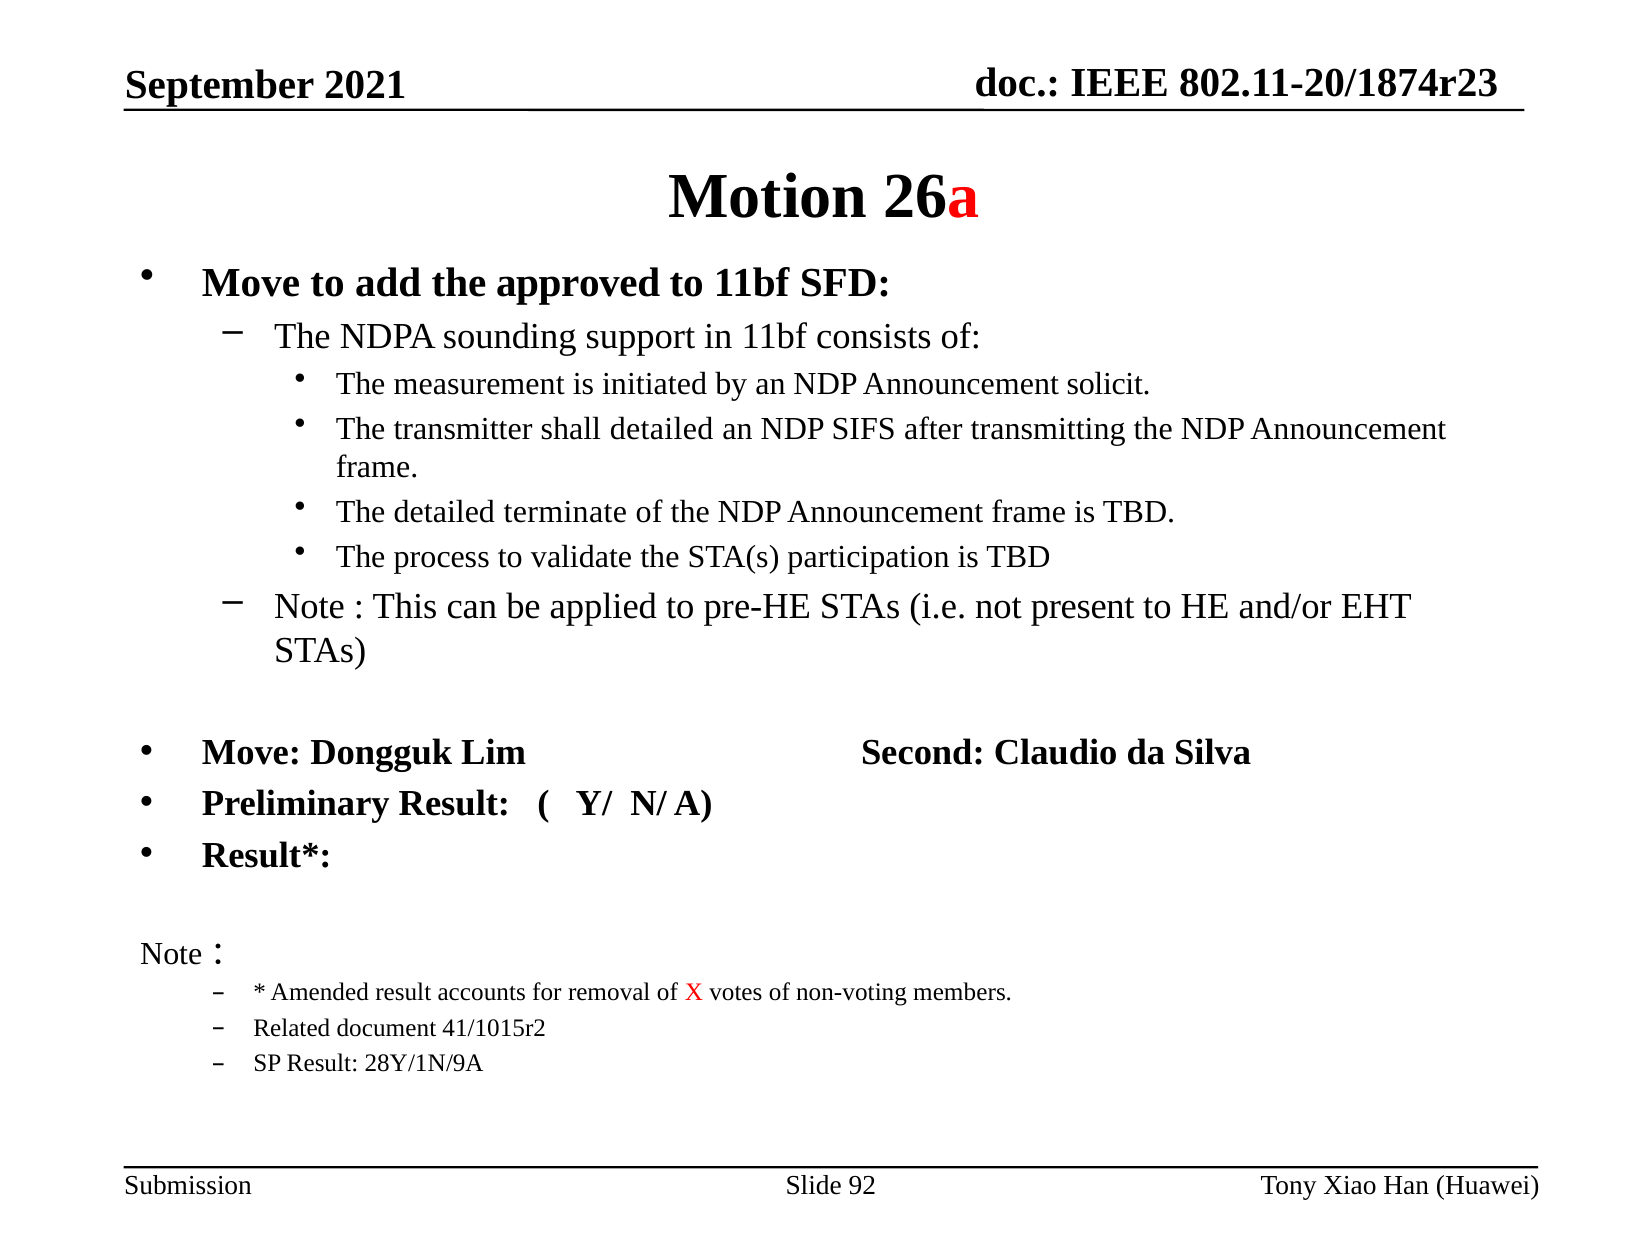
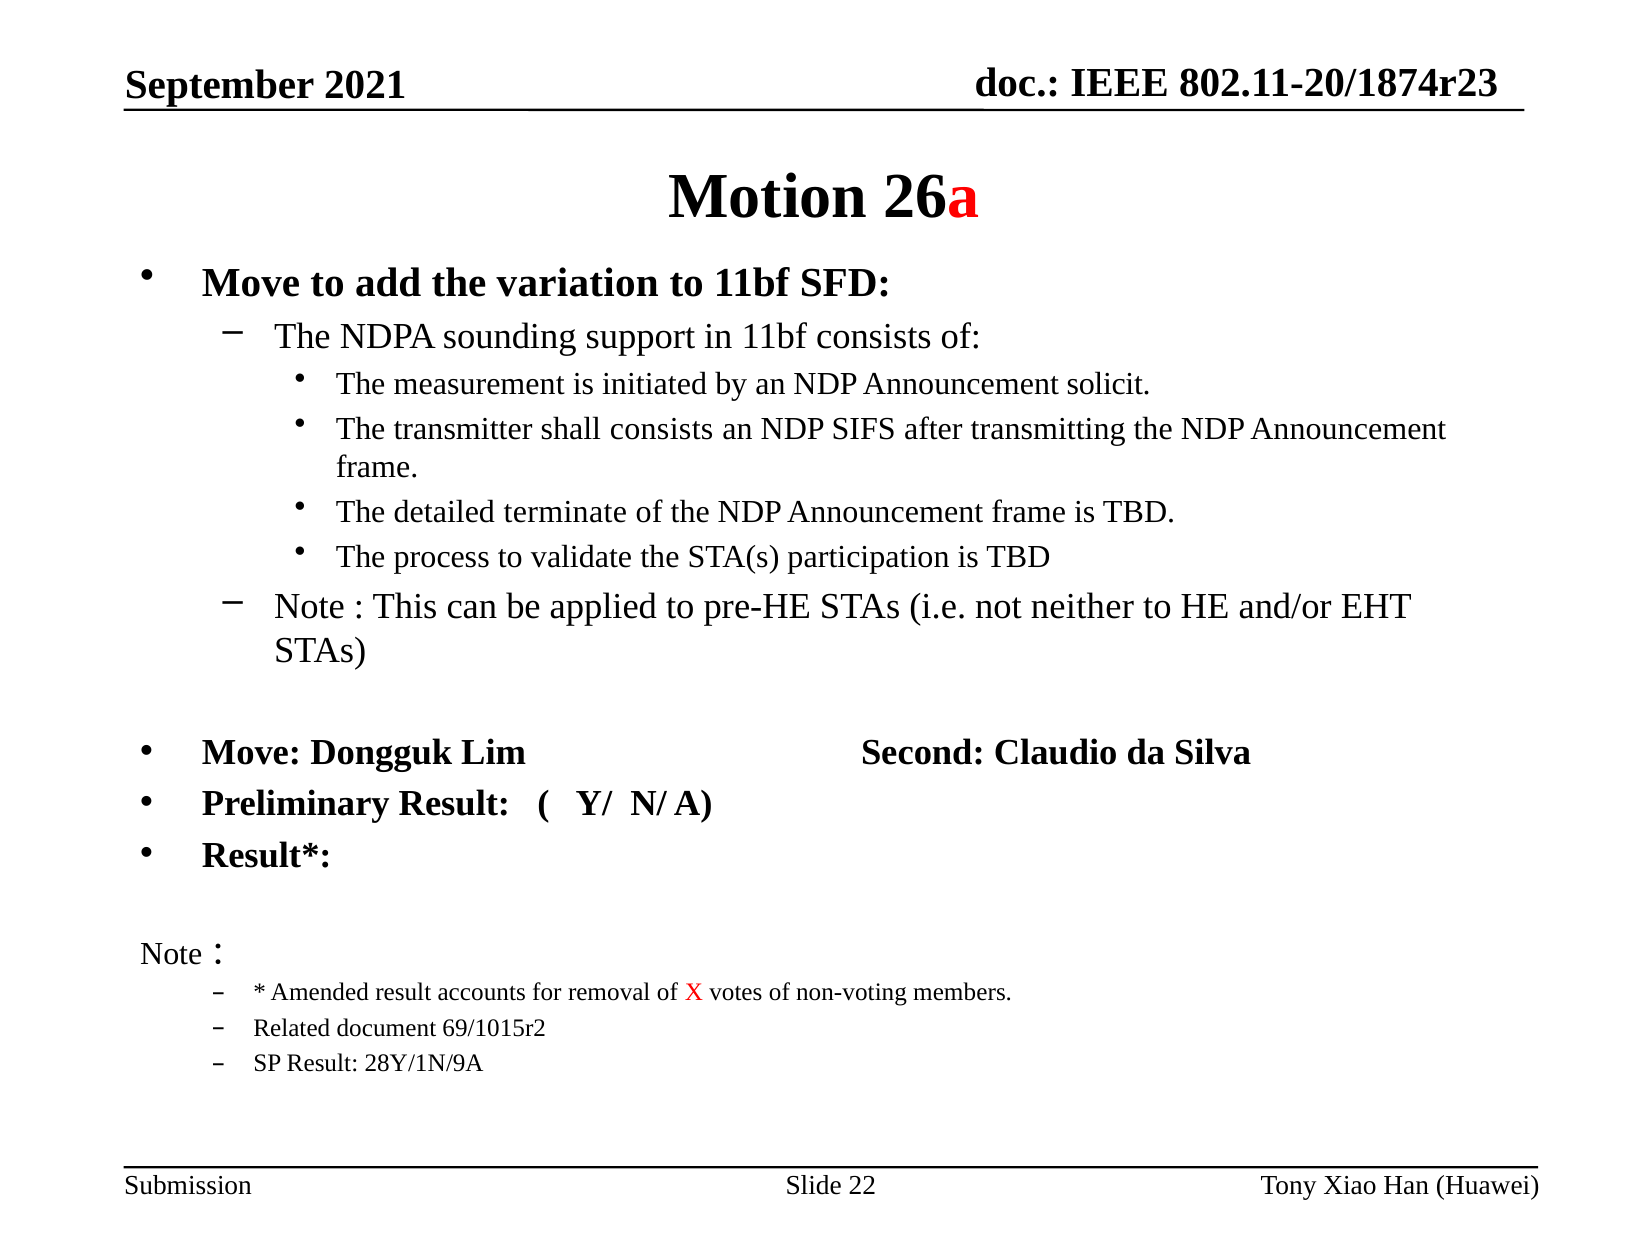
approved: approved -> variation (578, 283)
shall detailed: detailed -> consists (662, 429)
present: present -> neither (1082, 606)
41/1015r2: 41/1015r2 -> 69/1015r2 (494, 1028)
92: 92 -> 22 (862, 1185)
